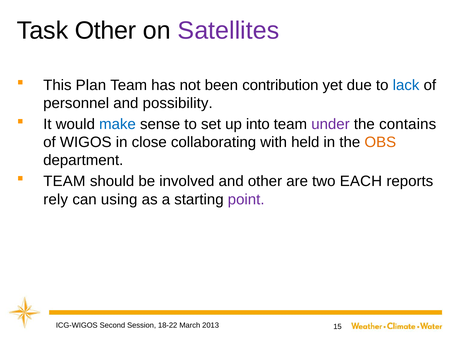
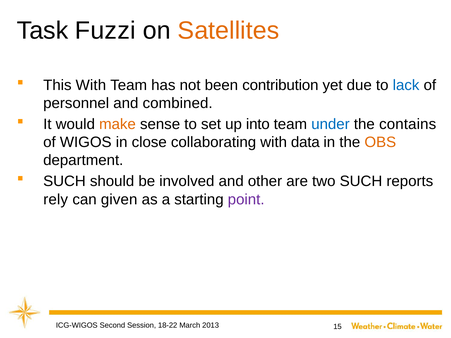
Task Other: Other -> Fuzzi (105, 31)
Satellites colour: purple -> orange (228, 31)
This Plan: Plan -> With (91, 85)
possibility: possibility -> combined (178, 103)
make colour: blue -> orange (117, 124)
under colour: purple -> blue (330, 124)
held: held -> data (305, 142)
TEAM: TEAM -> SUCH (64, 181)
two EACH: EACH -> SUCH (361, 181)
using: using -> given (119, 200)
